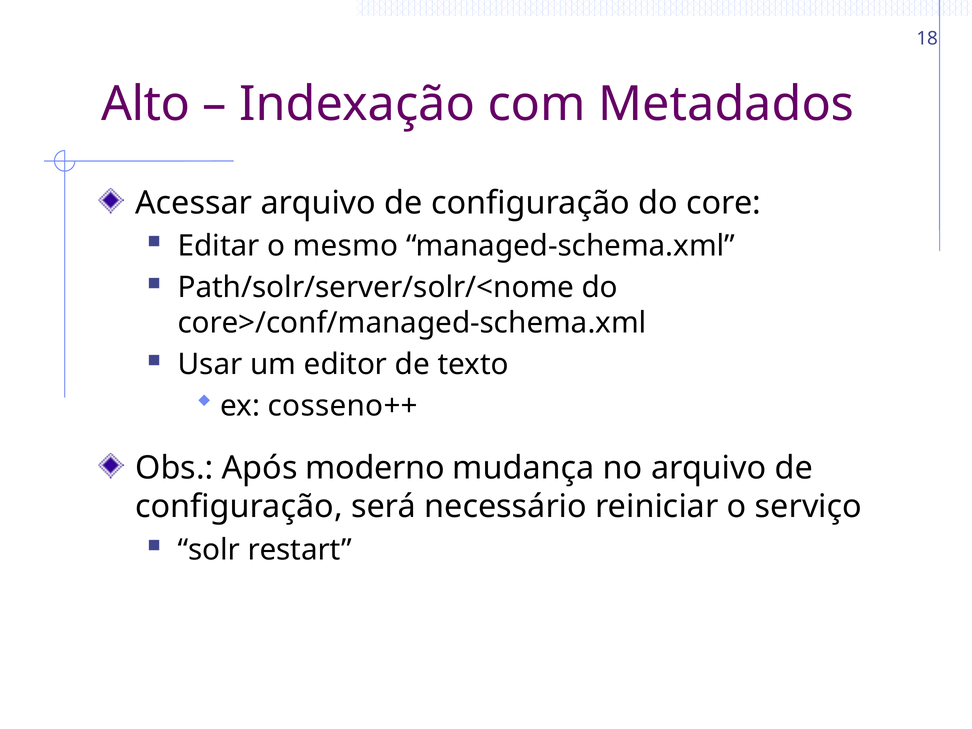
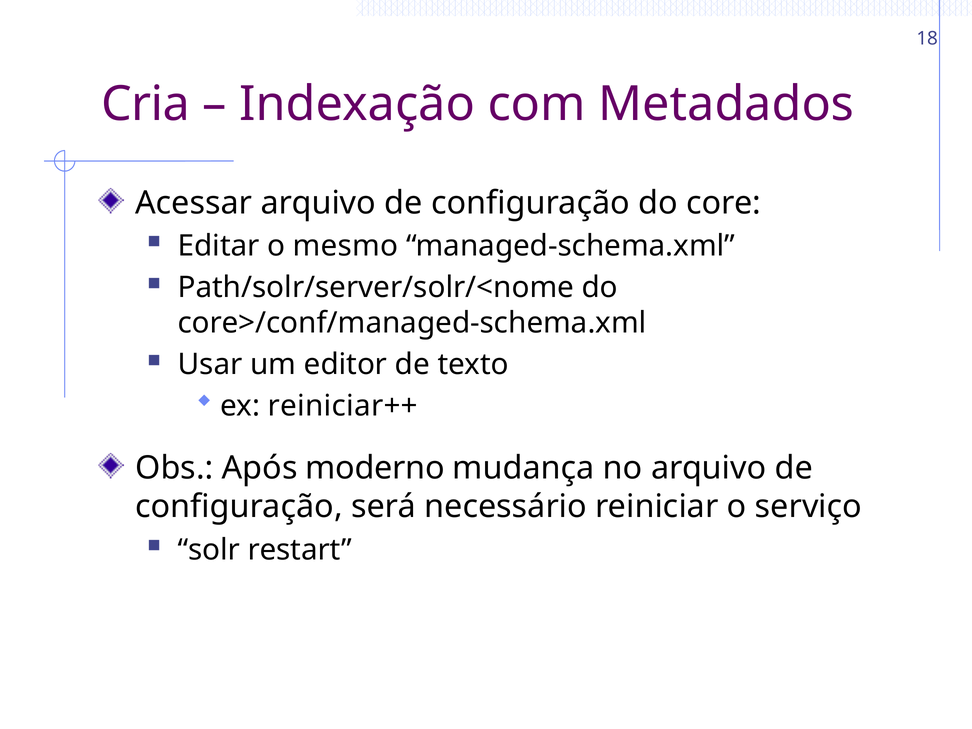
Alto: Alto -> Cria (146, 104)
cosseno++: cosseno++ -> reiniciar++ (343, 406)
